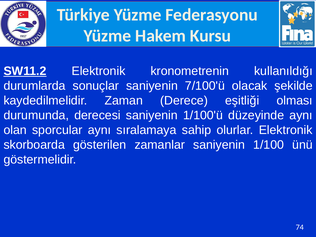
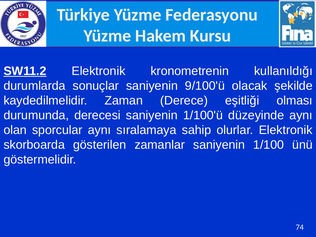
7/100'ü: 7/100'ü -> 9/100'ü (205, 86)
